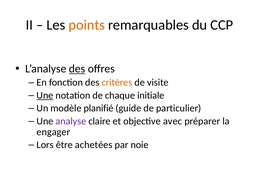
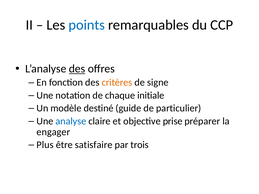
points colour: orange -> blue (87, 25)
visite: visite -> signe (158, 83)
Une underline: present -> none (45, 95)
planifié: planifié -> destiné (99, 108)
analyse colour: purple -> blue (71, 121)
avec: avec -> prise (173, 121)
Lors: Lors -> Plus (45, 145)
achetées: achetées -> satisfaire (94, 145)
noie: noie -> trois (140, 145)
